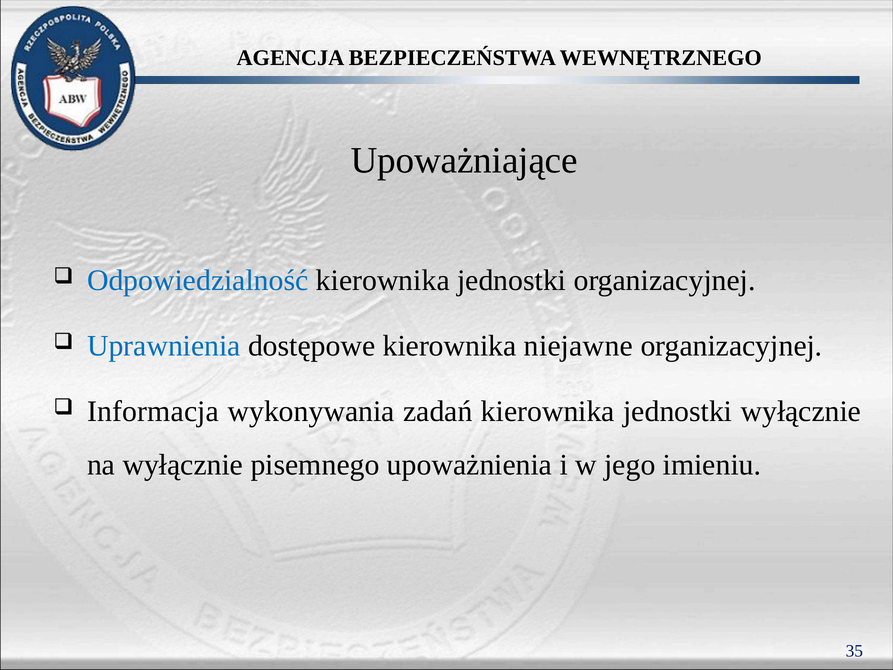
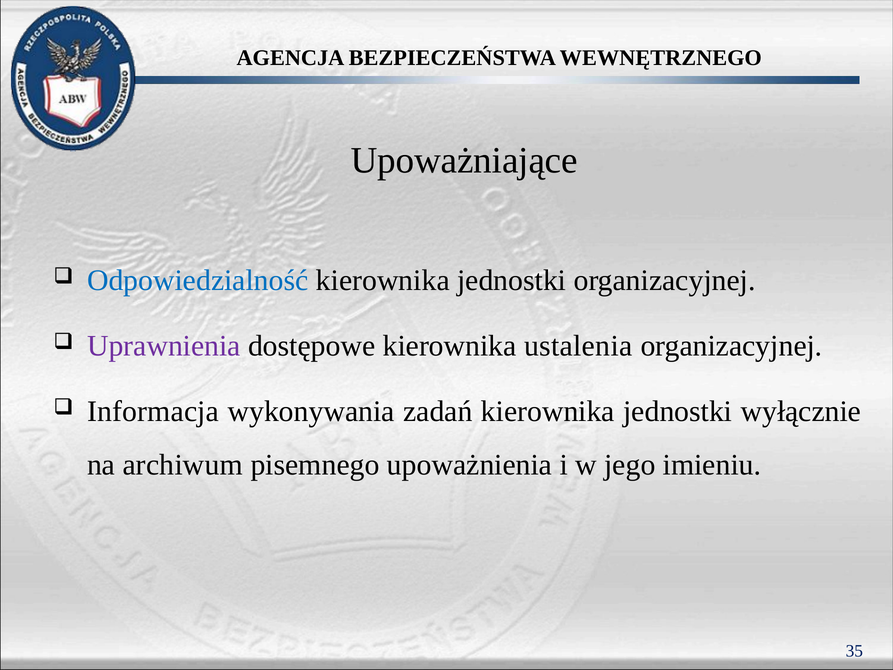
Uprawnienia colour: blue -> purple (164, 346)
niejawne: niejawne -> ustalenia (578, 346)
na wyłącznie: wyłącznie -> archiwum (183, 465)
